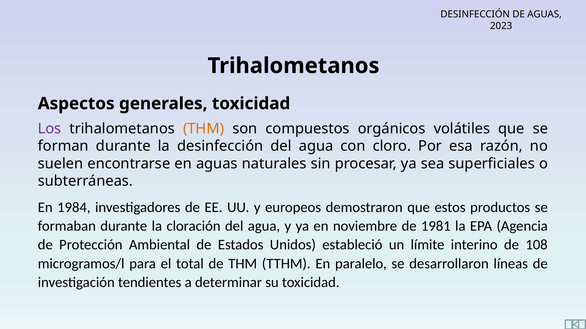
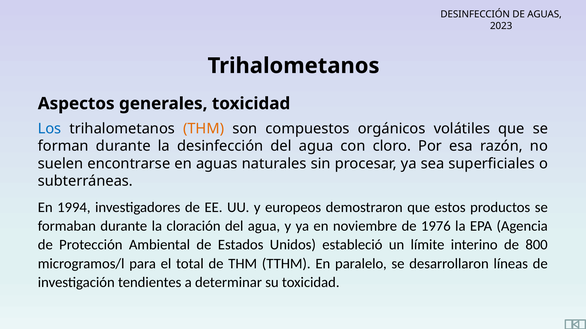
Los colour: purple -> blue (50, 129)
1984: 1984 -> 1994 (74, 208)
1981: 1981 -> 1976 (436, 226)
108: 108 -> 800 (537, 245)
